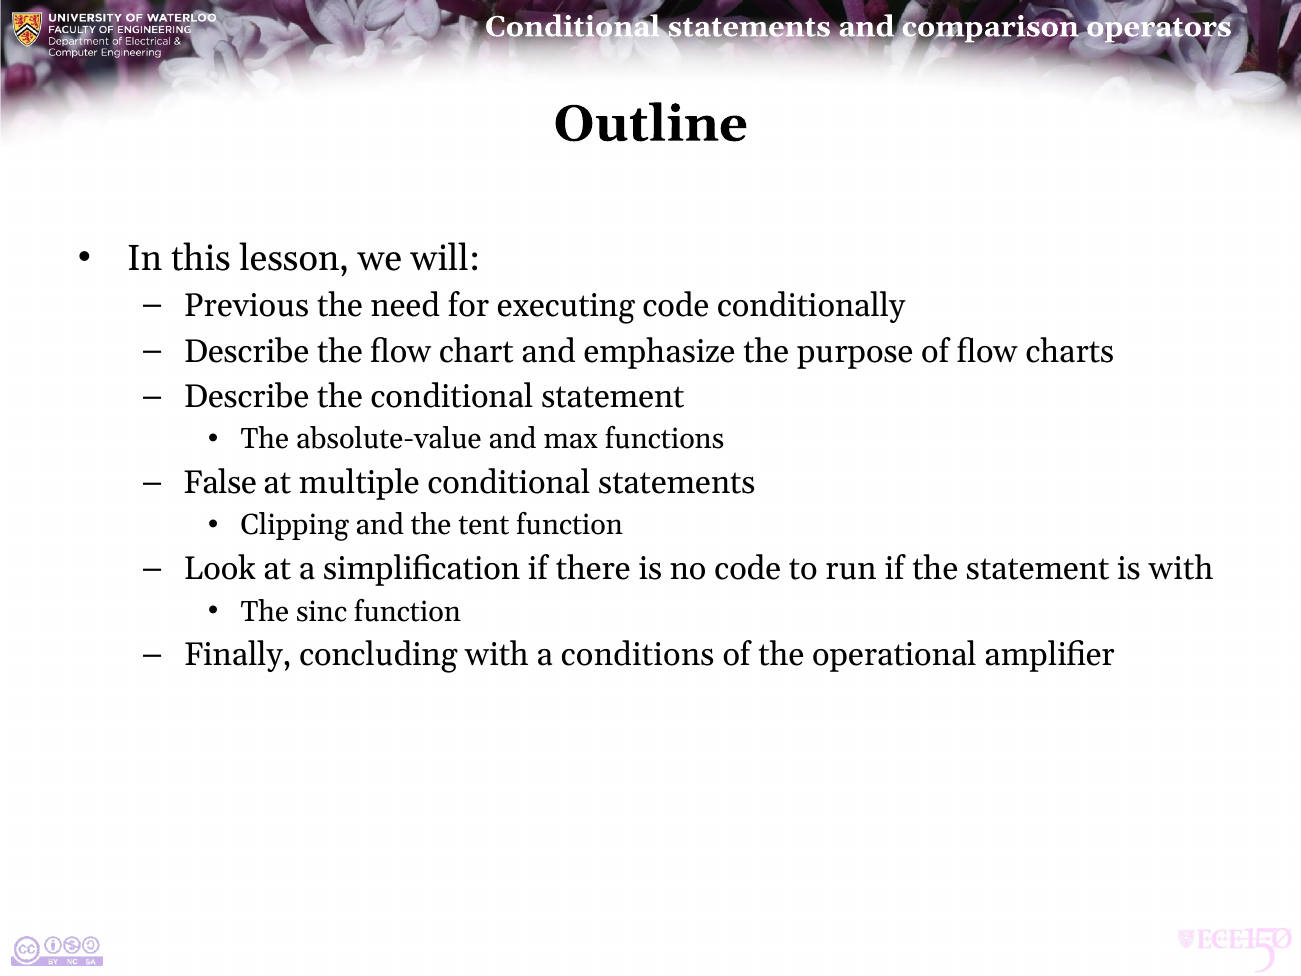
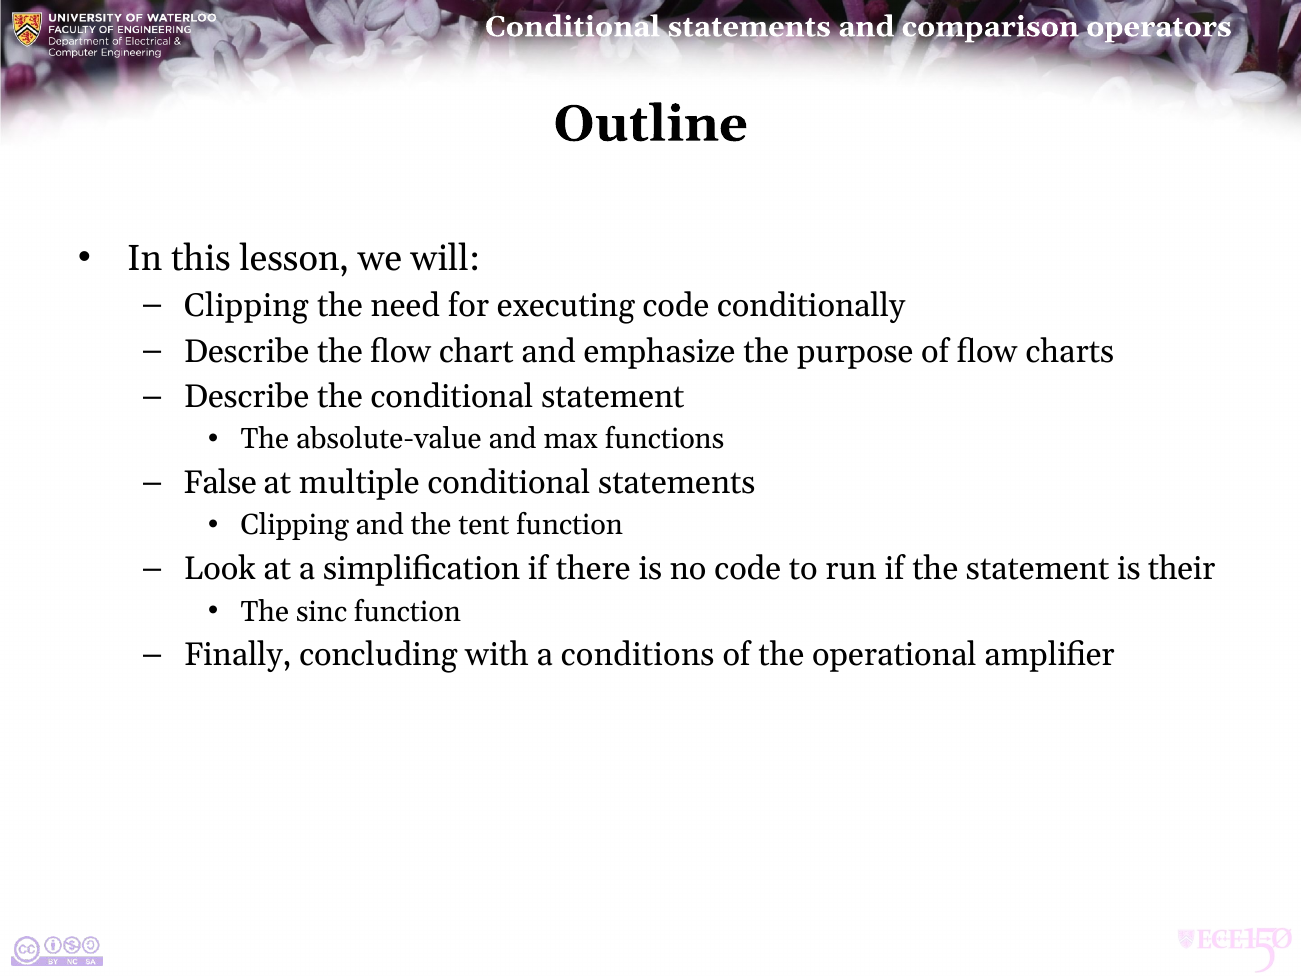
Previous: Previous -> Clipping (246, 306)
is with: with -> their (1182, 569)
